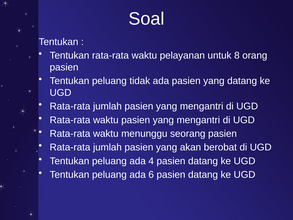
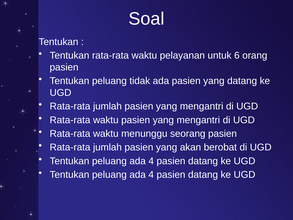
8: 8 -> 6 (237, 55)
6: 6 -> 4 (151, 175)
